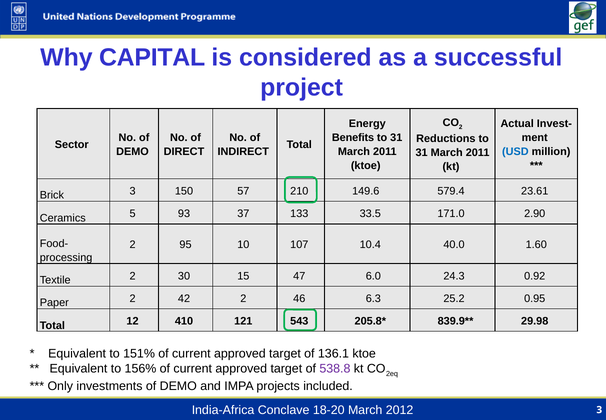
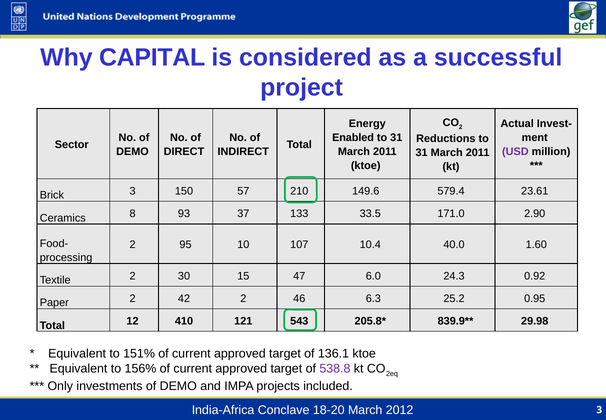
Benefits: Benefits -> Enabled (353, 138)
USD colour: blue -> purple (515, 152)
5: 5 -> 8 (133, 214)
